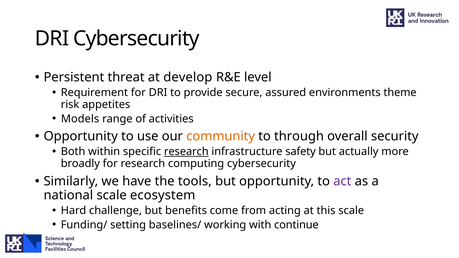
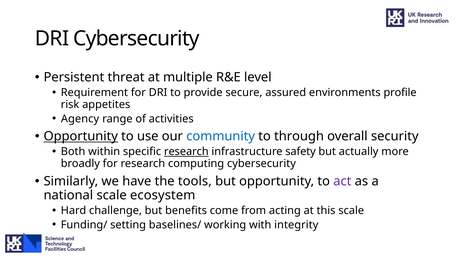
develop: develop -> multiple (188, 77)
theme: theme -> profile (400, 93)
Models: Models -> Agency (80, 119)
Opportunity underline: none -> present (81, 136)
community colour: orange -> blue (221, 136)
continue: continue -> integrity (296, 225)
